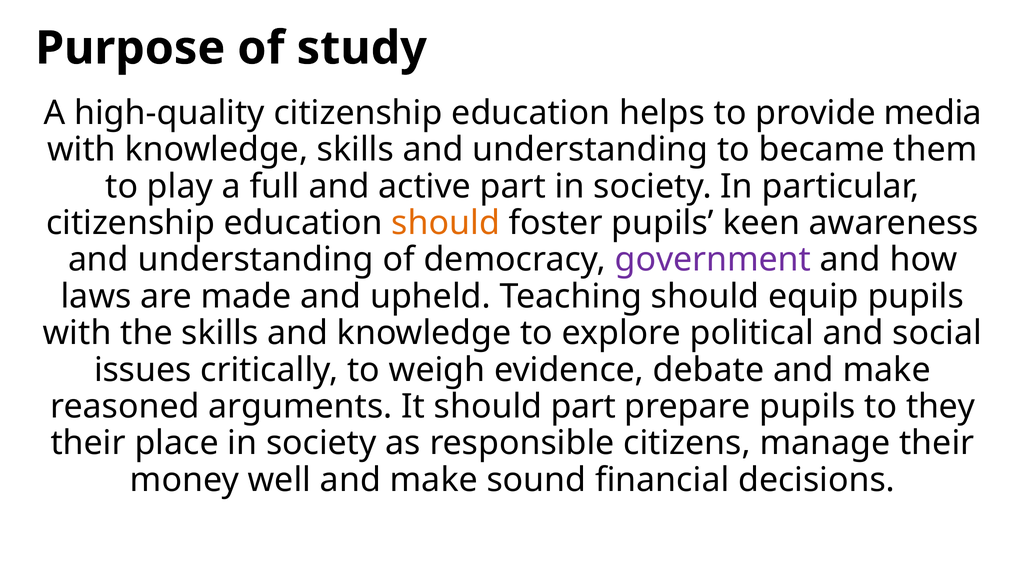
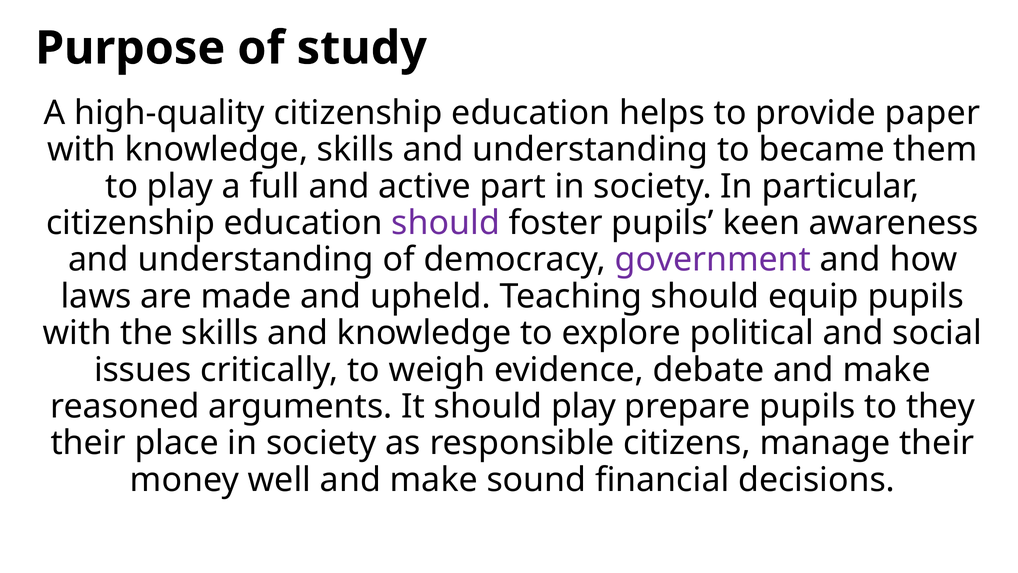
media: media -> paper (933, 113)
should colour: orange -> purple (446, 223)
should part: part -> play (584, 406)
